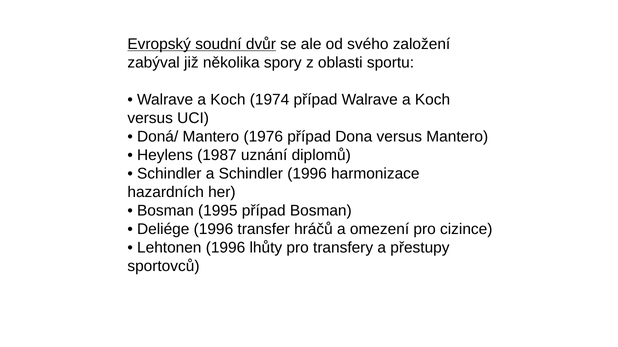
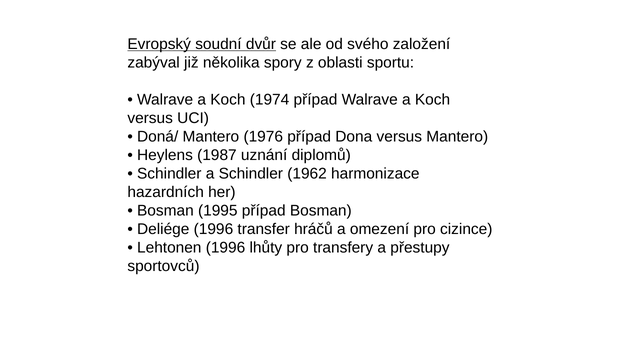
Schindler 1996: 1996 -> 1962 (307, 174)
